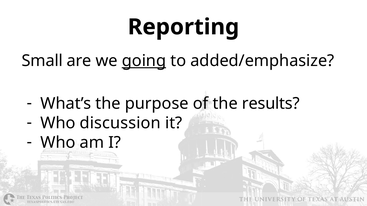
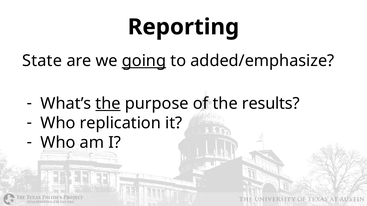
Small: Small -> State (42, 61)
the underline: none -> present (108, 104)
discussion: discussion -> replication (120, 123)
